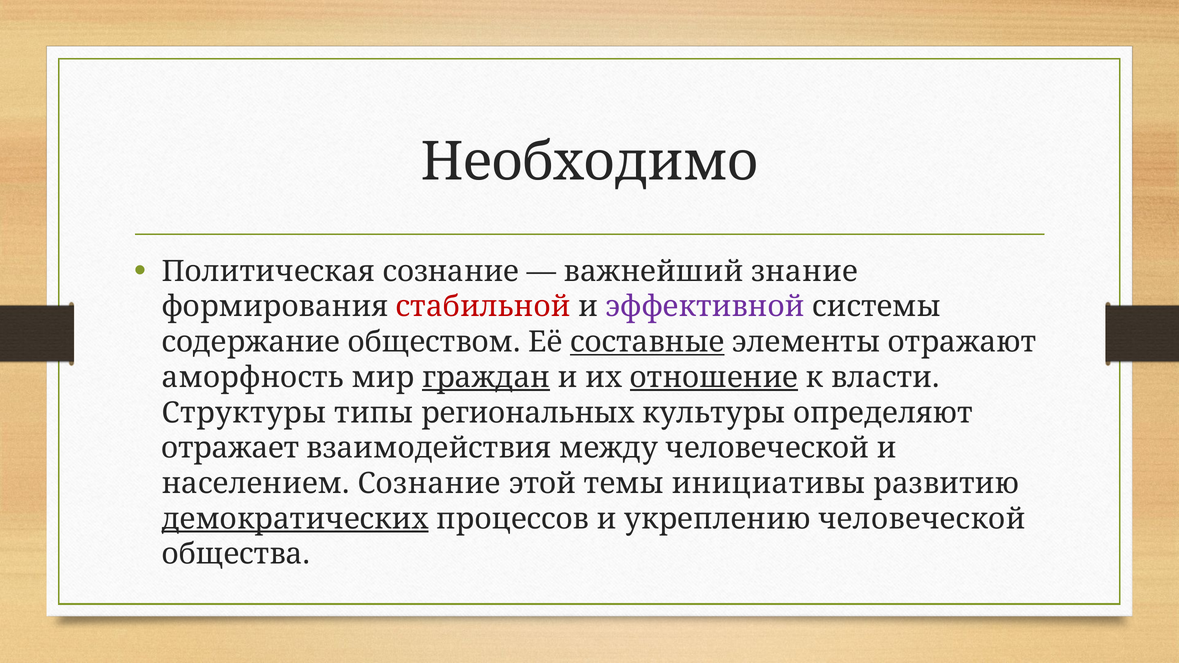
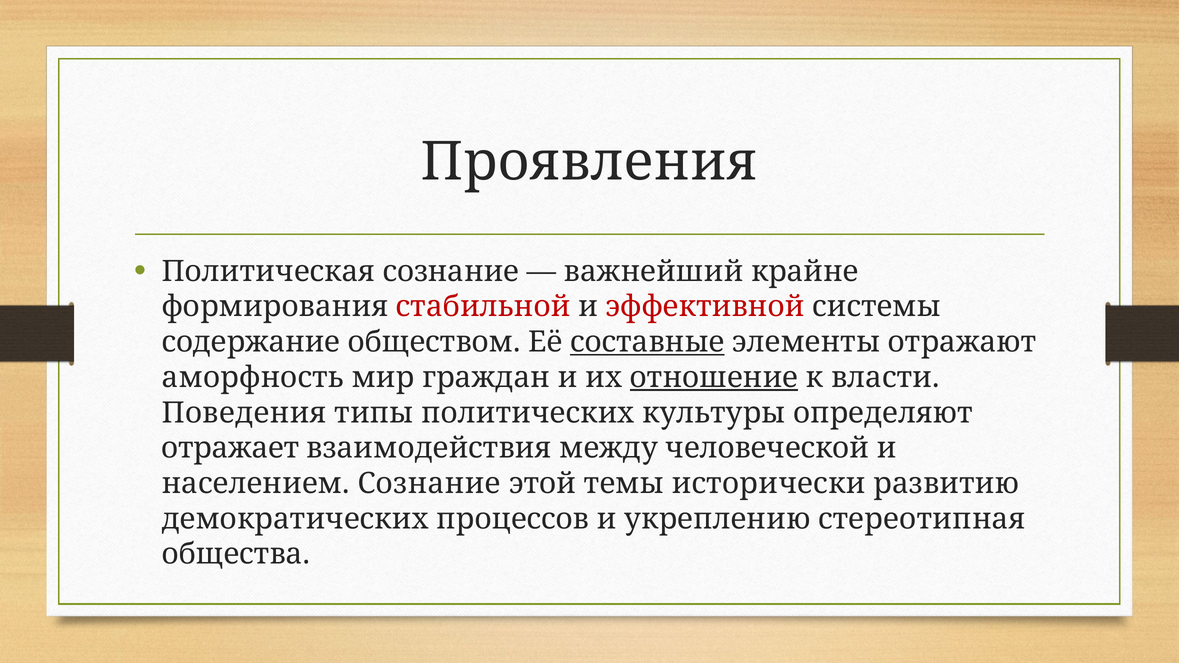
Необходимо: Необходимо -> Проявления (589, 162)
знание: знание -> крайне (805, 271)
эффективной colour: purple -> red (705, 307)
граждан underline: present -> none (486, 378)
Структуры: Структуры -> Поведения (244, 413)
региональных: региональных -> политических (528, 413)
инициативы: инициативы -> исторически (769, 484)
демократических underline: present -> none (295, 519)
укреплению человеческой: человеческой -> стереотипная (922, 519)
